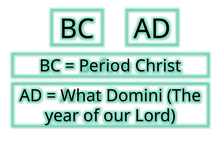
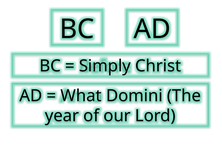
Period: Period -> Simply (105, 66)
